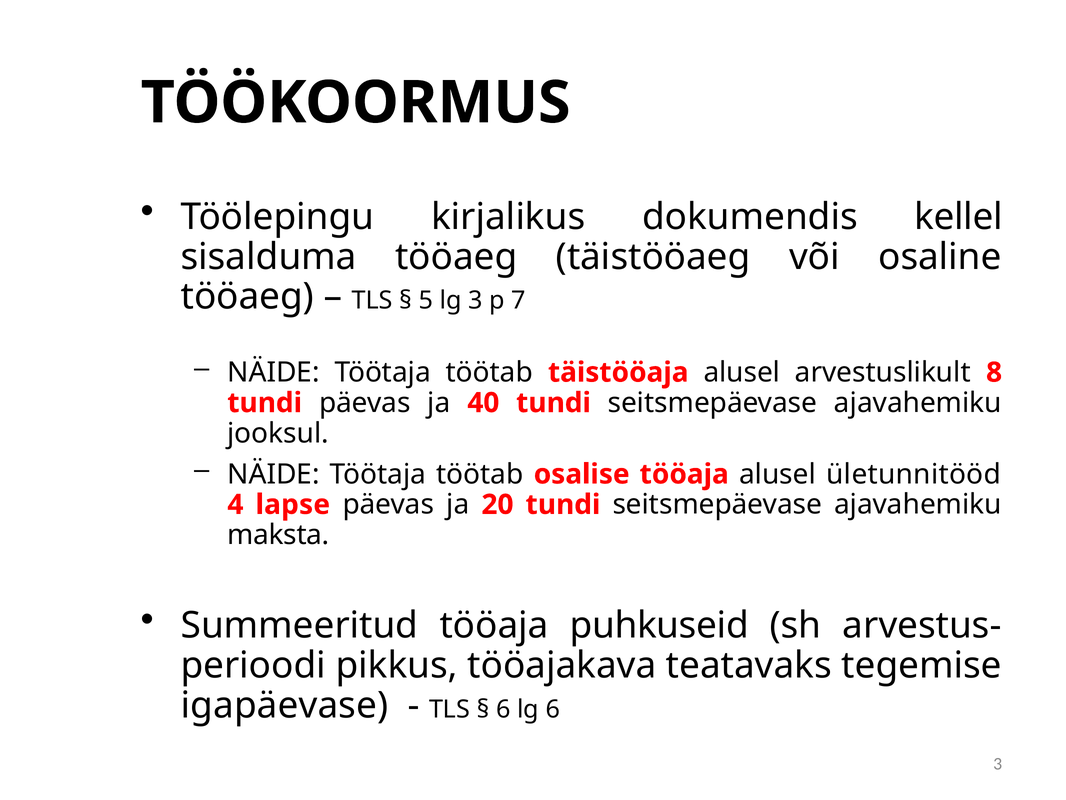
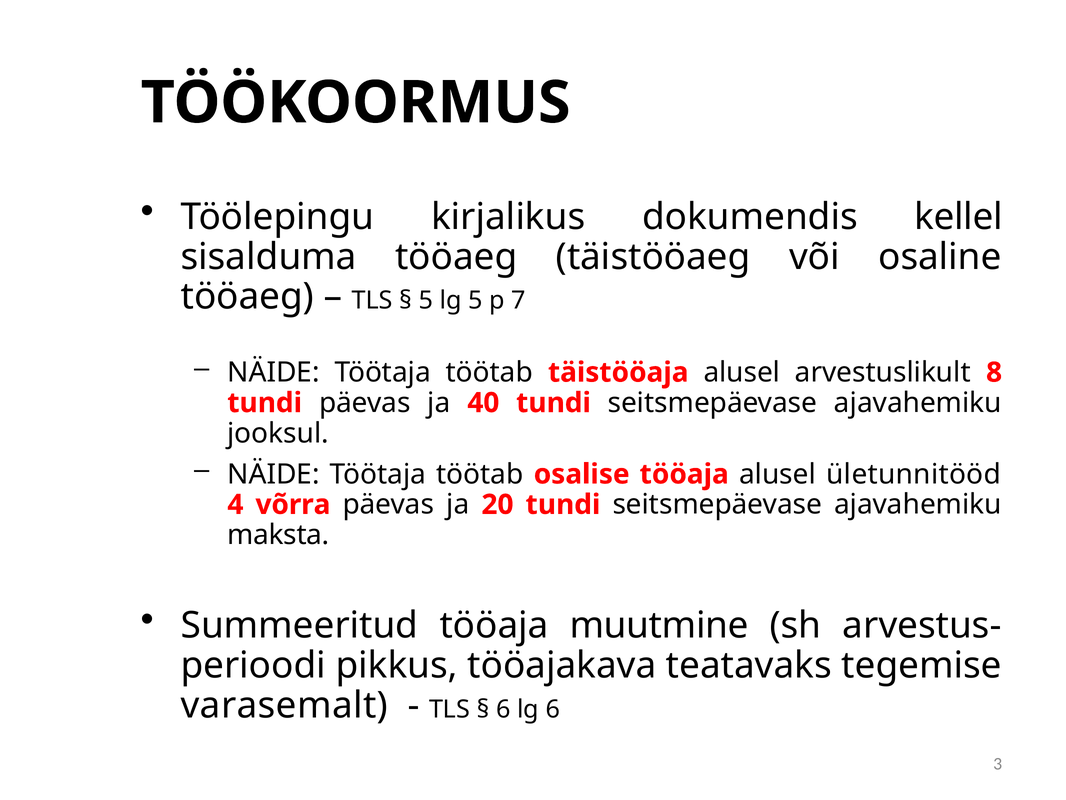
lg 3: 3 -> 5 (476, 300)
lapse: lapse -> võrra (293, 504)
puhkuseid: puhkuseid -> muutmine (659, 625)
igapäevase: igapäevase -> varasemalt (284, 705)
